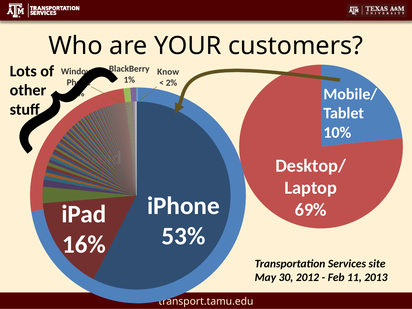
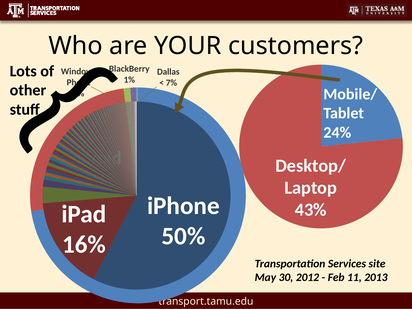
Know: Know -> Dallas (168, 72)
2%: 2% -> 7% (172, 83)
10%: 10% -> 24% (337, 133)
69%: 69% -> 43% (311, 210)
53%: 53% -> 50% (183, 236)
